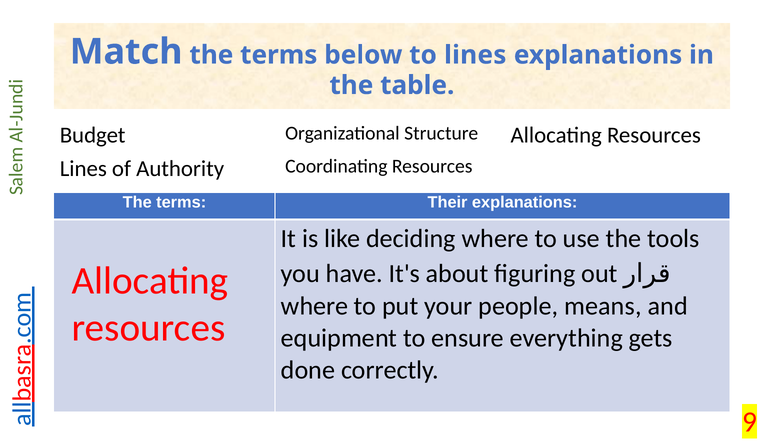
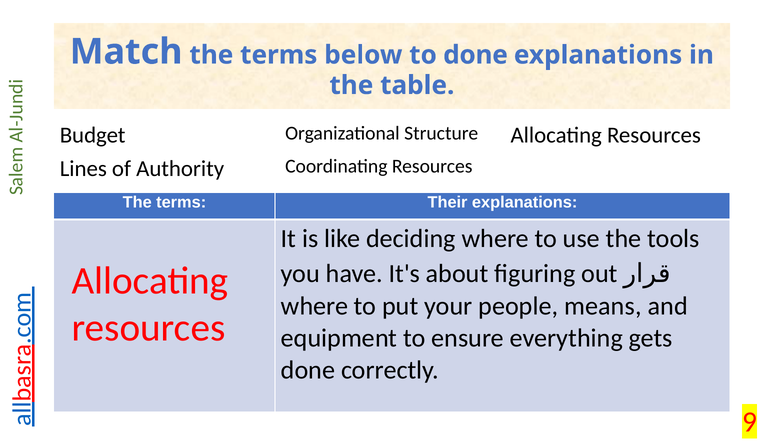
to lines: lines -> done (475, 55)
